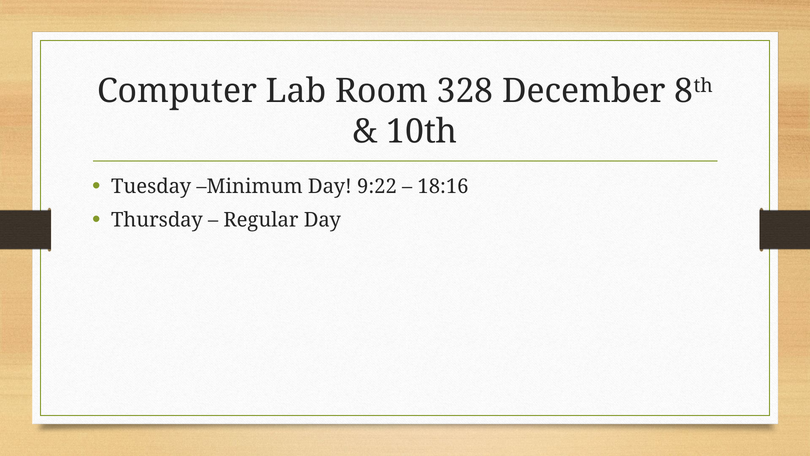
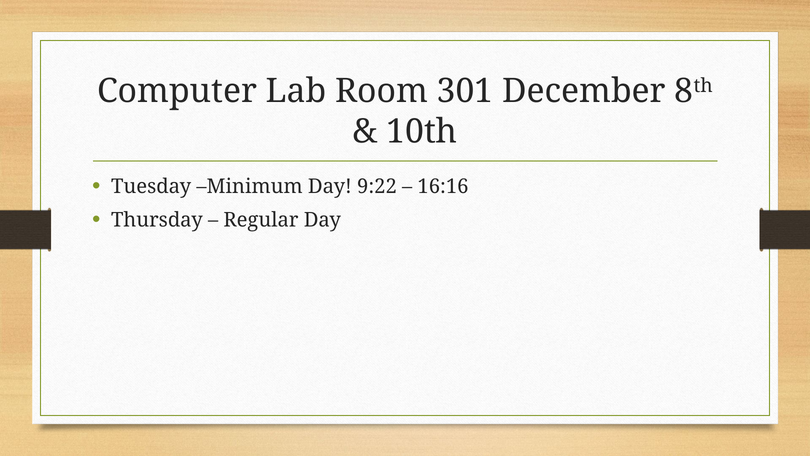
328: 328 -> 301 (465, 91)
18:16: 18:16 -> 16:16 (443, 186)
